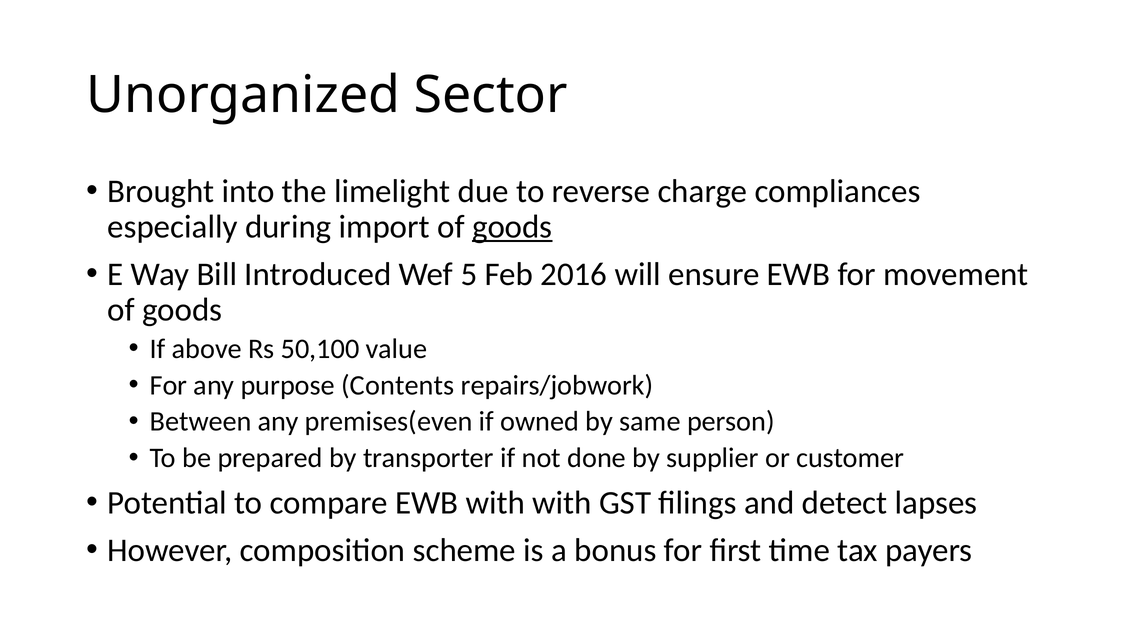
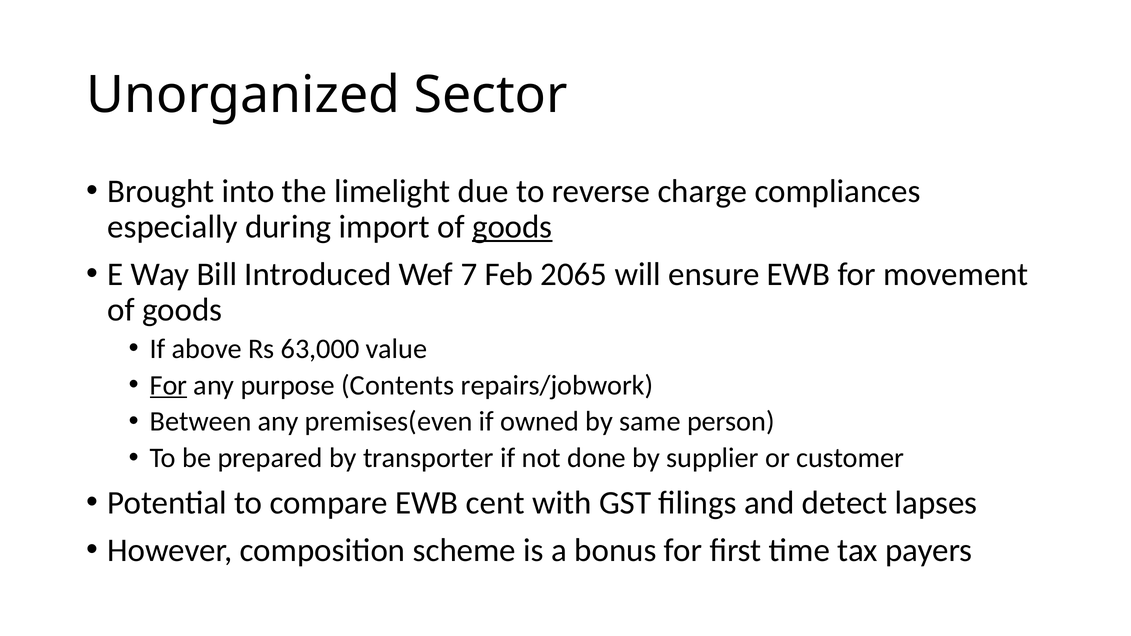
5: 5 -> 7 (469, 274)
2016: 2016 -> 2065 (574, 274)
50,100: 50,100 -> 63,000 (320, 349)
For underline: none -> present (169, 385)
EWB with: with -> cent (495, 503)
